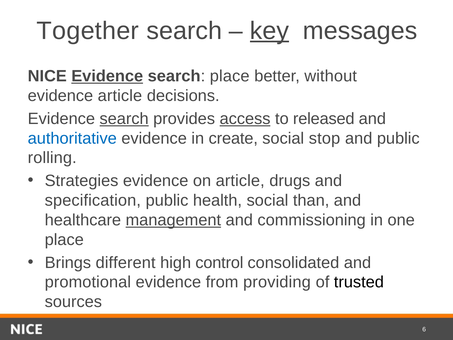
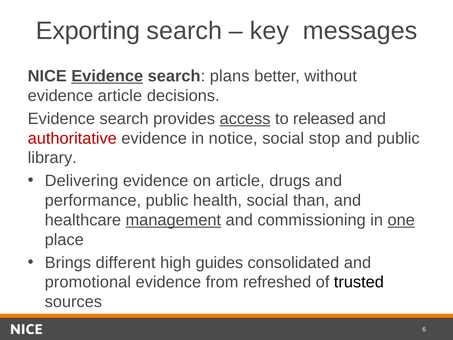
Together: Together -> Exporting (88, 31)
key underline: present -> none (269, 31)
search place: place -> plans (230, 76)
search underline: present -> none (124, 119)
authoritative colour: blue -> red (72, 138)
create: create -> notice (233, 138)
rolling: rolling -> library (52, 158)
Strategies: Strategies -> Delivering (82, 181)
specification: specification -> performance (93, 200)
one underline: none -> present (401, 220)
control: control -> guides (219, 262)
providing: providing -> refreshed (277, 282)
